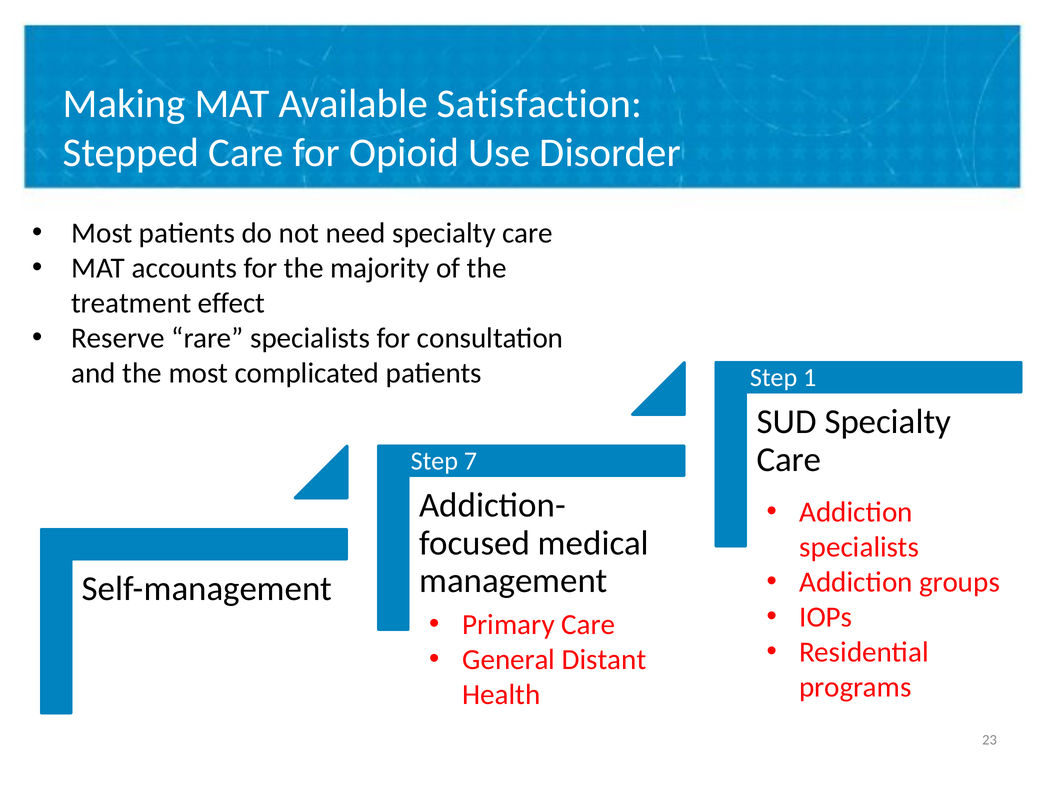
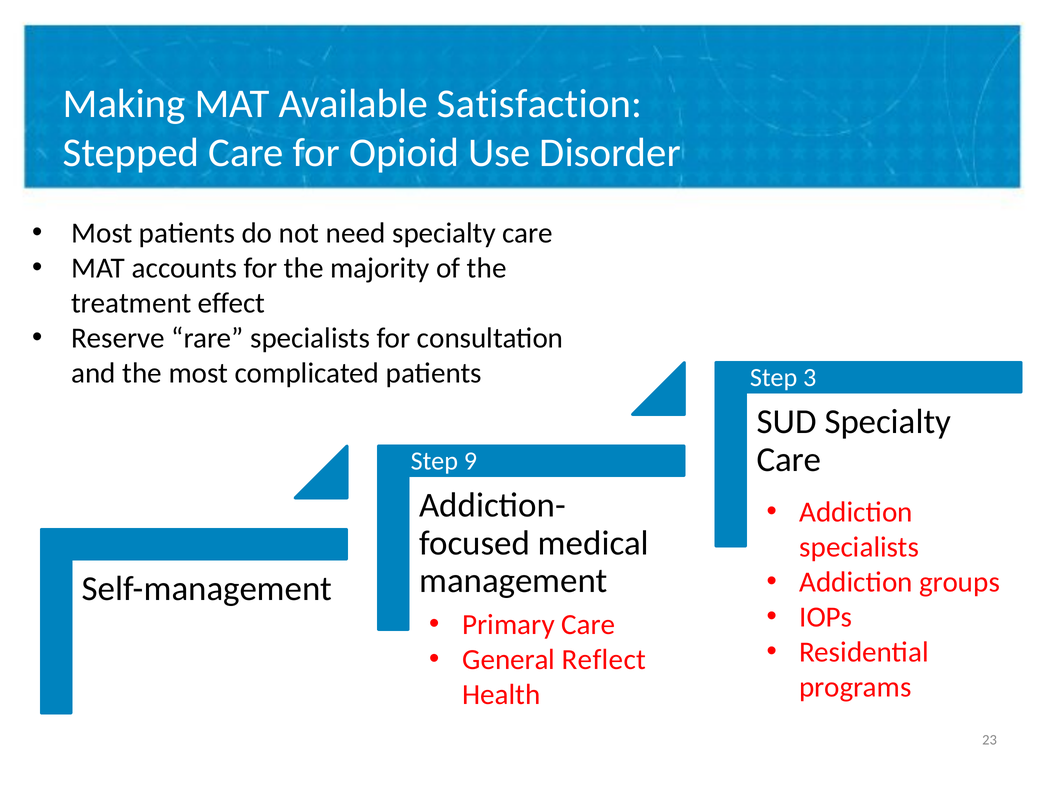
1: 1 -> 3 (810, 378)
7: 7 -> 9 (470, 461)
Distant: Distant -> Reflect (604, 660)
